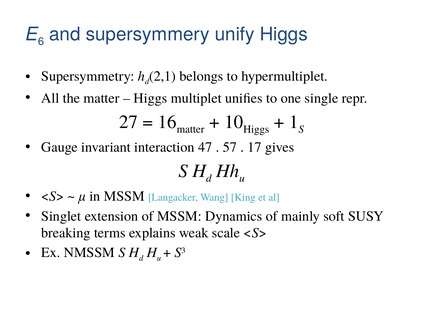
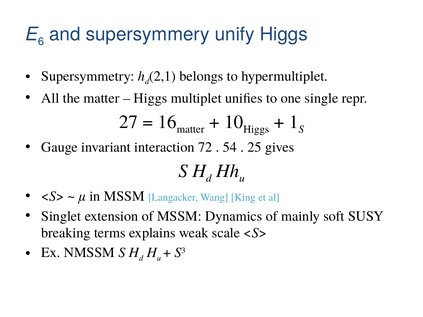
47: 47 -> 72 (205, 147)
57: 57 -> 54 (230, 147)
17: 17 -> 25 (254, 147)
